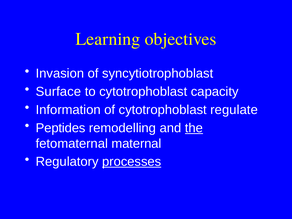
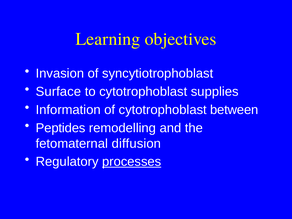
capacity: capacity -> supplies (215, 92)
regulate: regulate -> between (234, 110)
the underline: present -> none (194, 128)
maternal: maternal -> diffusion (136, 144)
